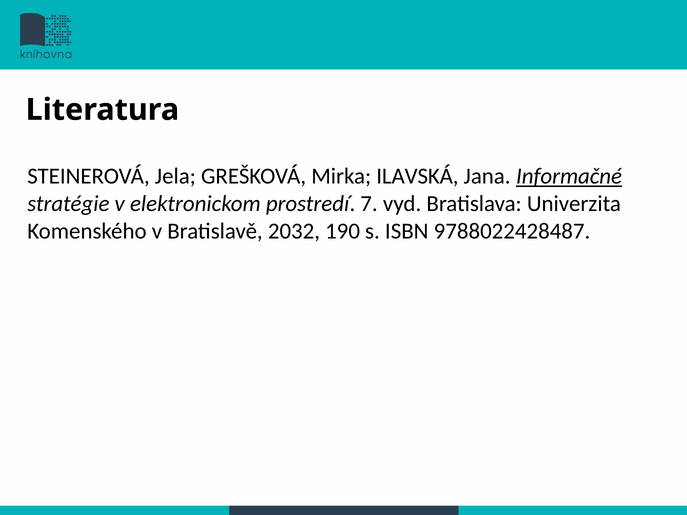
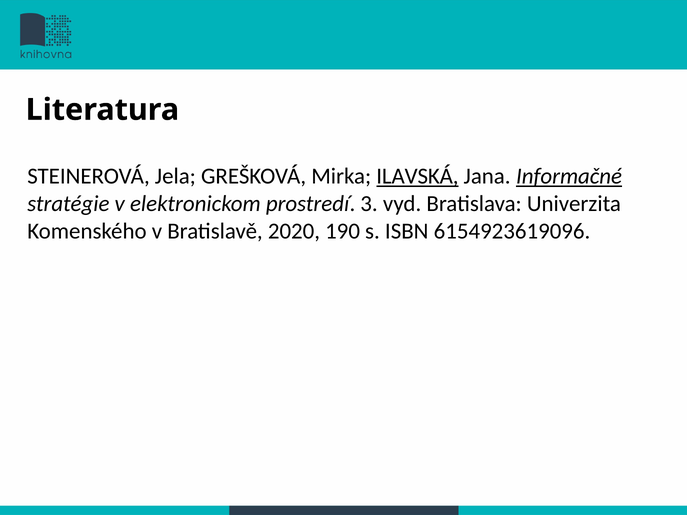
ILAVSKÁ underline: none -> present (417, 176)
7: 7 -> 3 (369, 204)
2032: 2032 -> 2020 (294, 231)
9788022428487: 9788022428487 -> 6154923619096 (512, 231)
